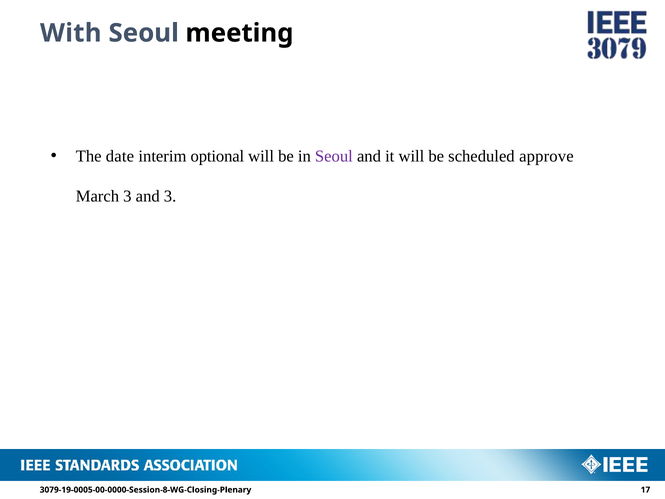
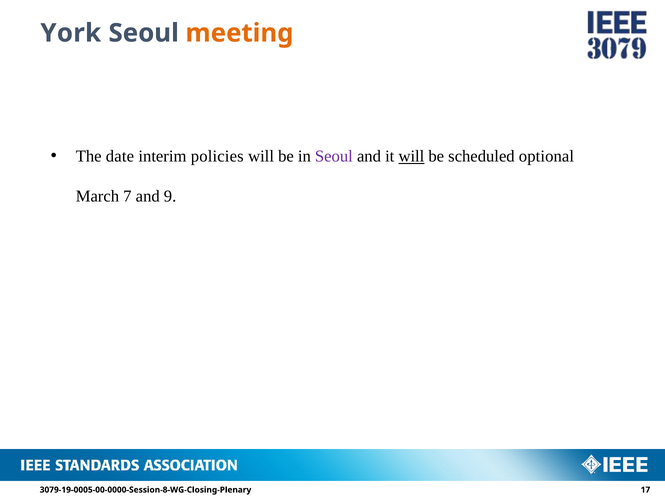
With: With -> York (71, 33)
meeting colour: black -> orange (239, 33)
optional: optional -> policies (217, 156)
will underline: none -> present (411, 156)
approve: approve -> optional (546, 156)
March 3: 3 -> 7 (127, 196)
and 3: 3 -> 9 (170, 196)
